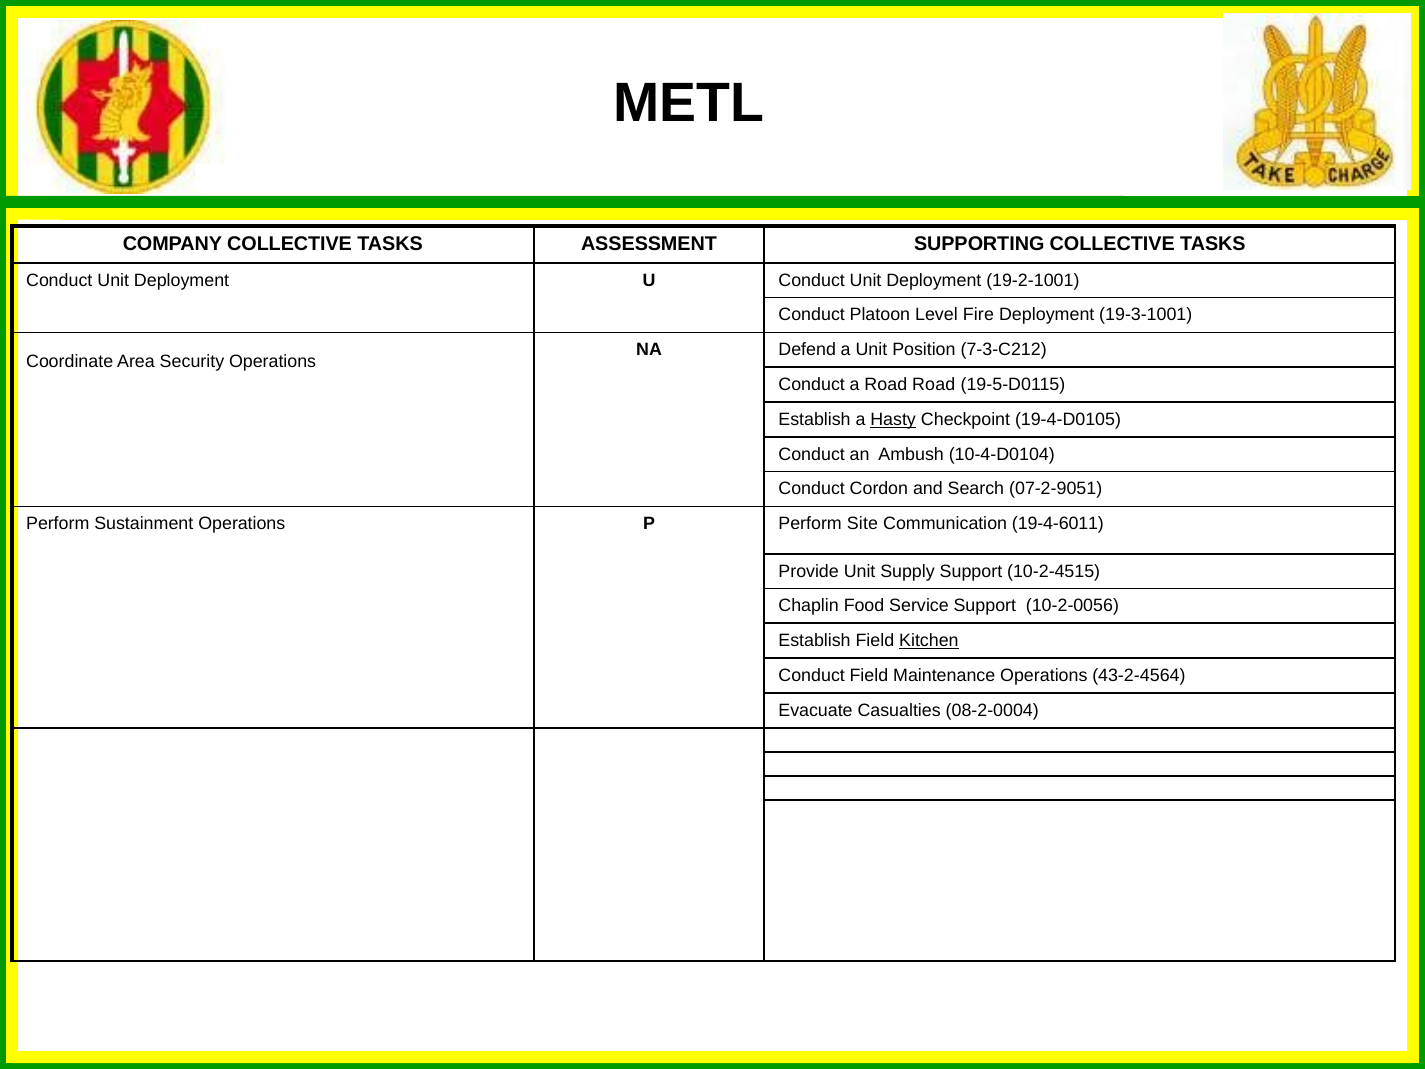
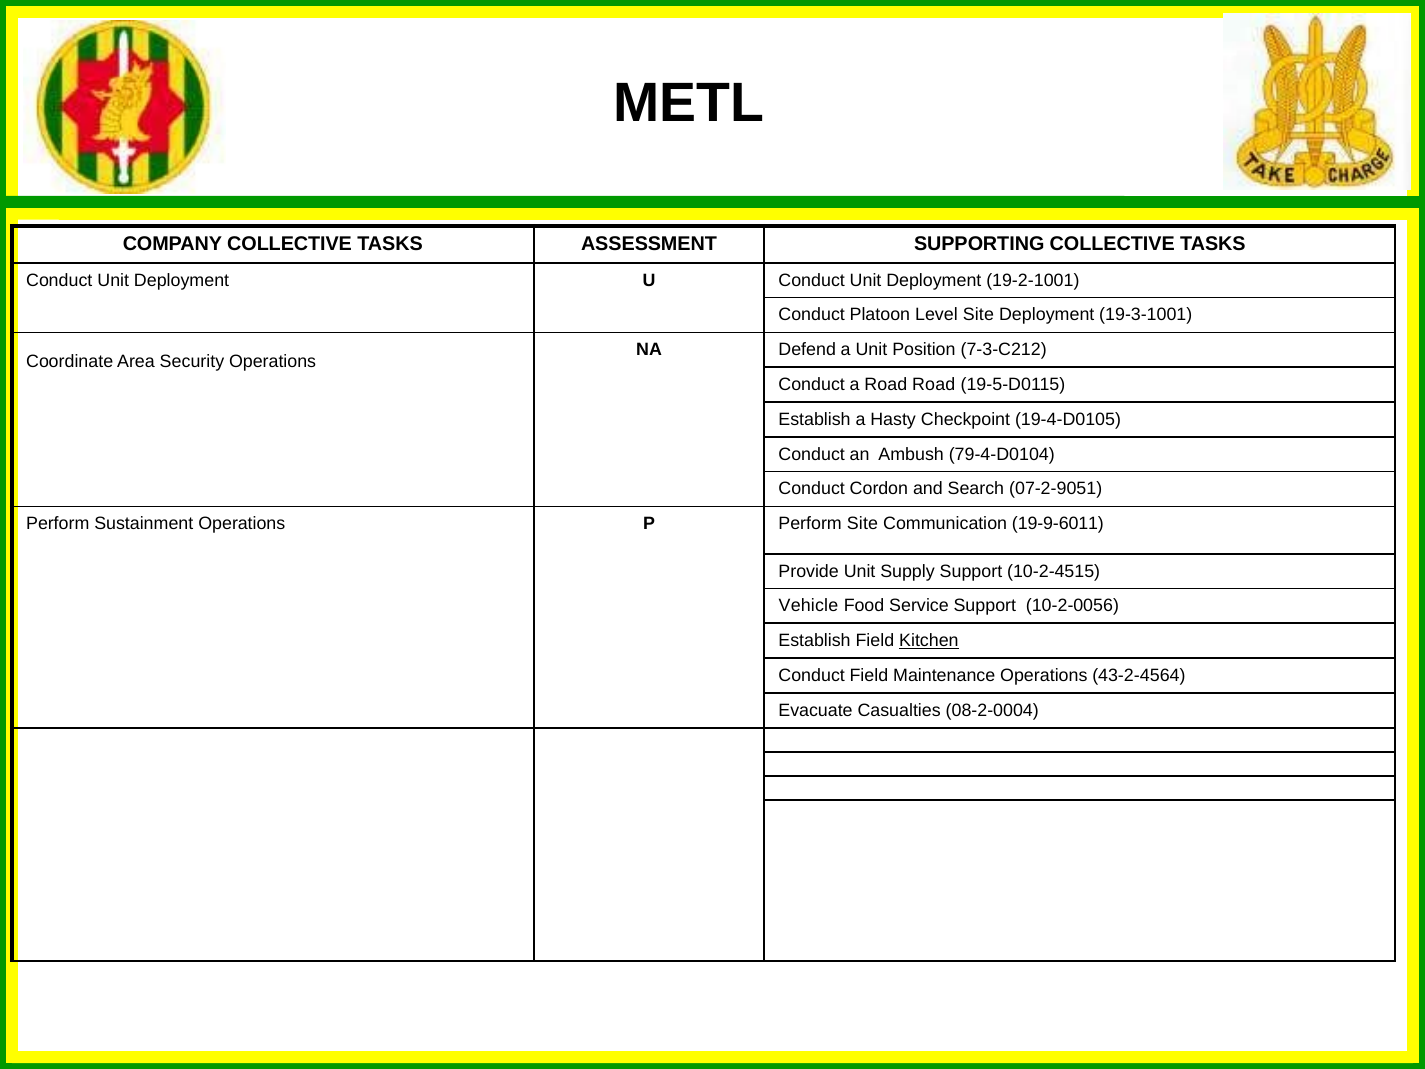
Level Fire: Fire -> Site (978, 315)
Hasty underline: present -> none (893, 419)
10-4-D0104: 10-4-D0104 -> 79-4-D0104 (1002, 454)
19-4-6011: 19-4-6011 -> 19-9-6011 (1058, 524)
Chaplin: Chaplin -> Vehicle (809, 606)
